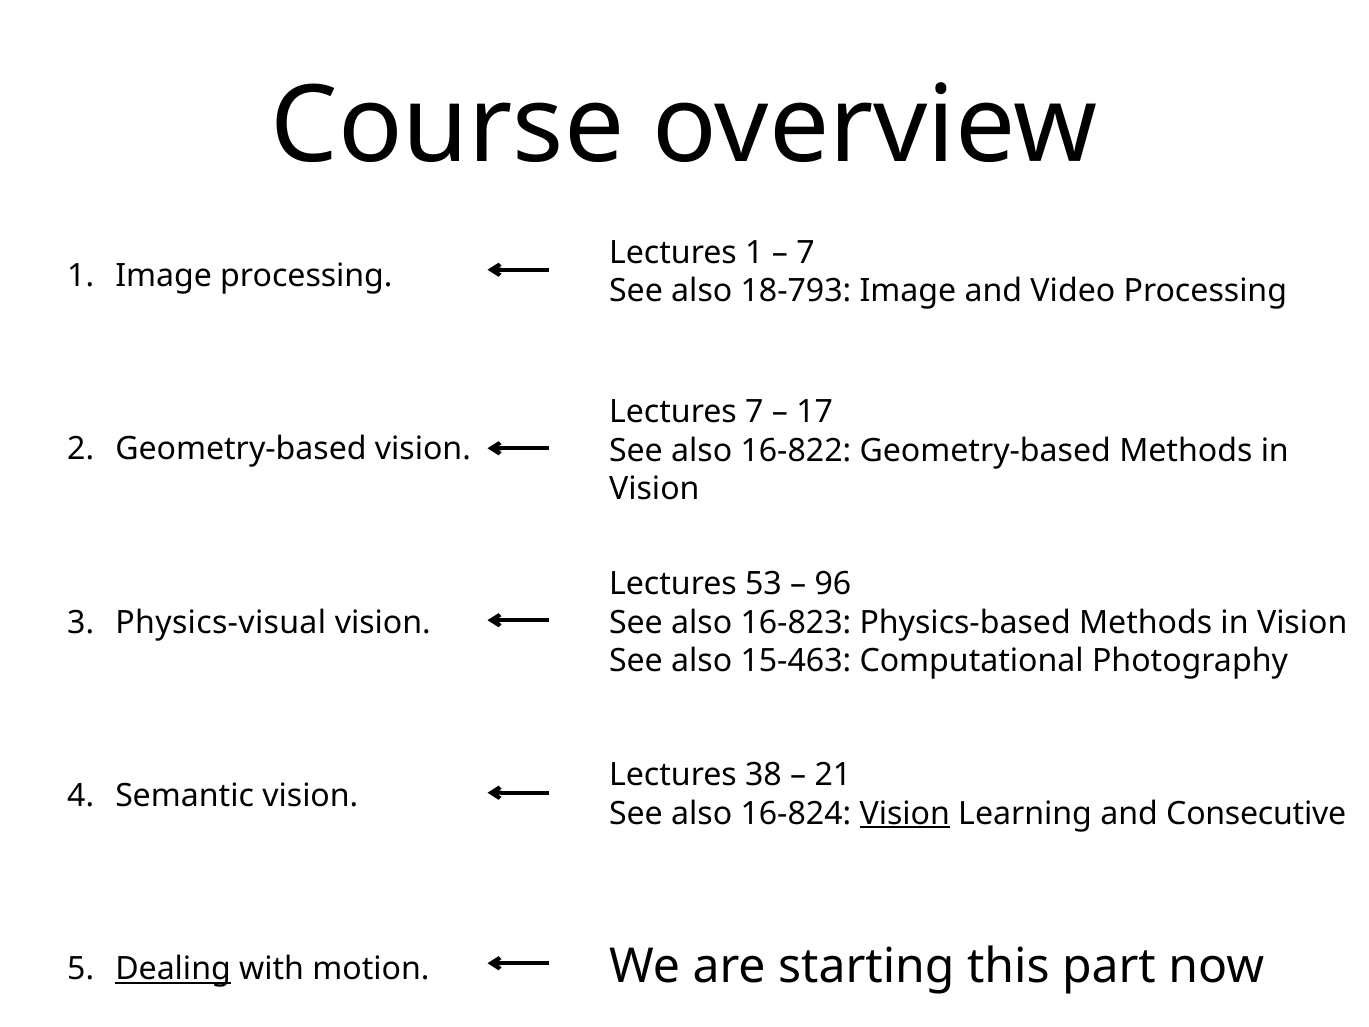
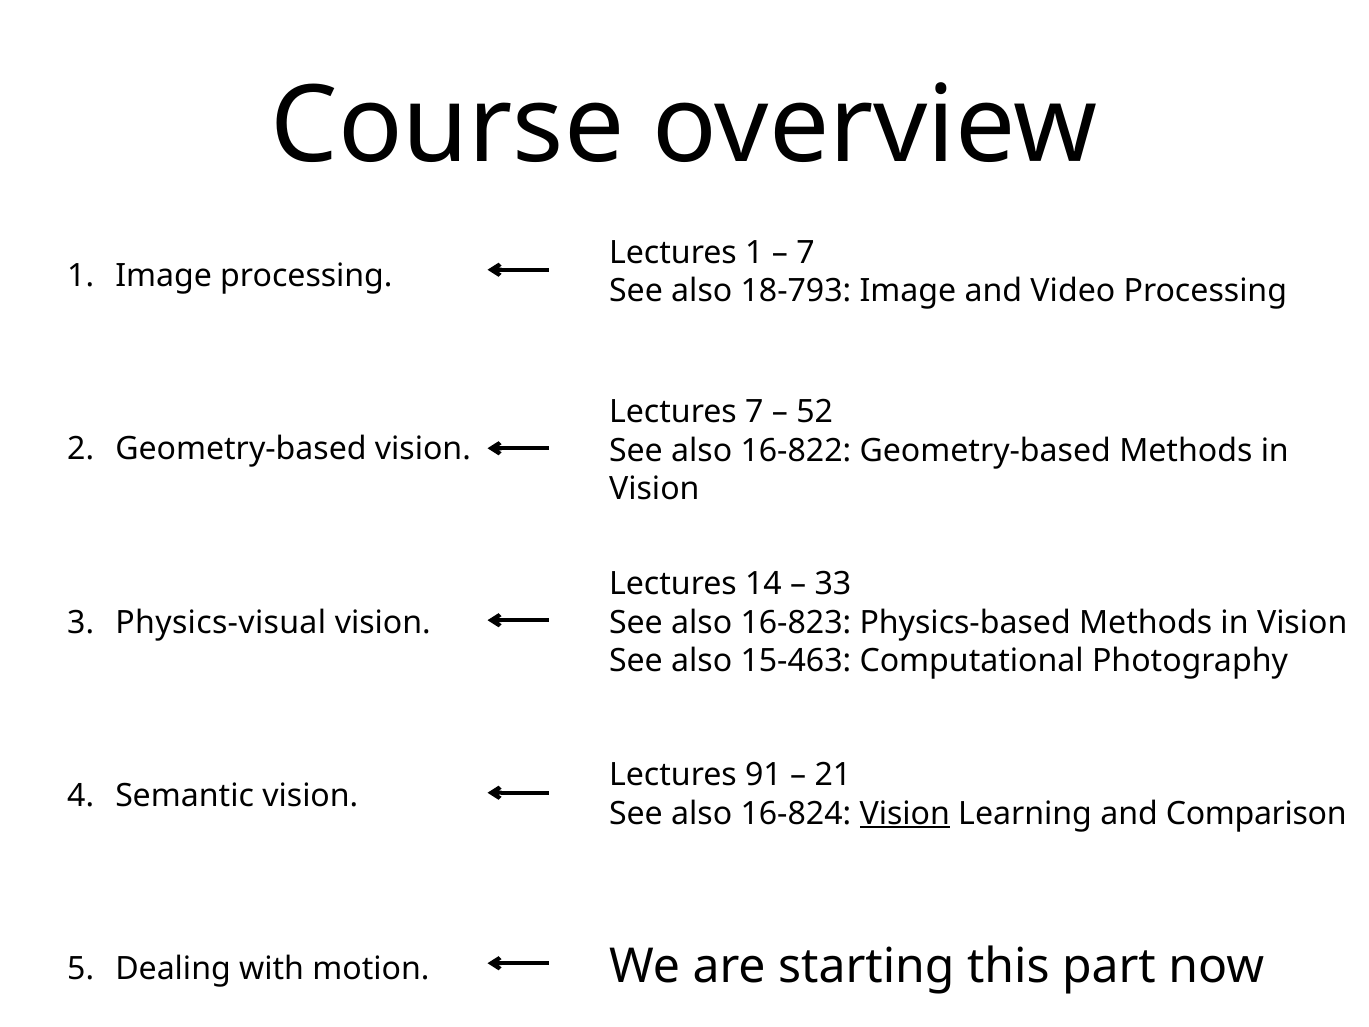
17: 17 -> 52 (815, 412)
53: 53 -> 14 (763, 584)
96: 96 -> 33 (833, 584)
38: 38 -> 91 (763, 775)
Consecutive: Consecutive -> Comparison (1256, 813)
Dealing underline: present -> none (173, 969)
